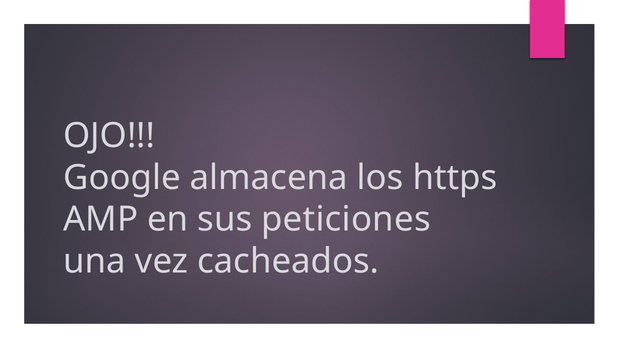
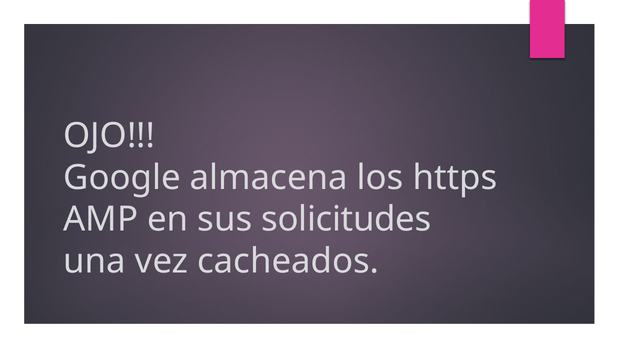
peticiones: peticiones -> solicitudes (346, 220)
